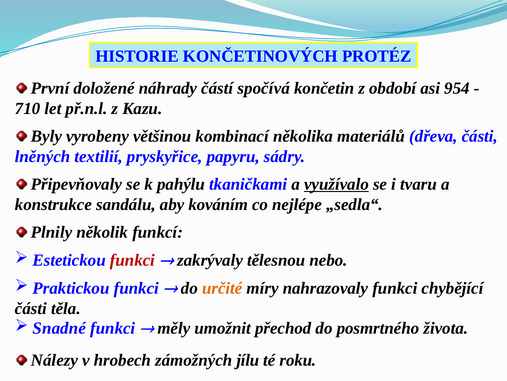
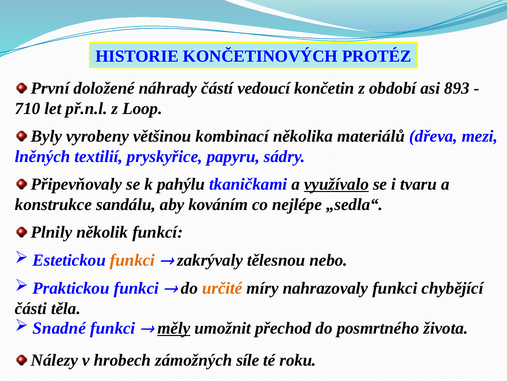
spočívá: spočívá -> vedoucí (264, 88)
954: 954 -> 893 (457, 88)
Kazu: Kazu -> Loop (142, 108)
dřeva části: části -> mezi (480, 136)
funkci colour: red -> orange (132, 260)
měly underline: none -> present (174, 328)
jílu: jílu -> síle (248, 360)
